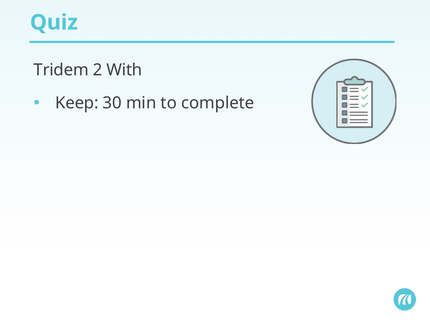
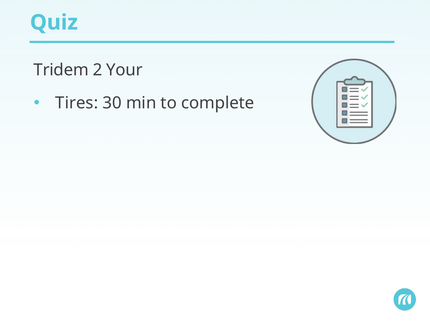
With: With -> Your (124, 70)
Keep: Keep -> Tires (77, 103)
